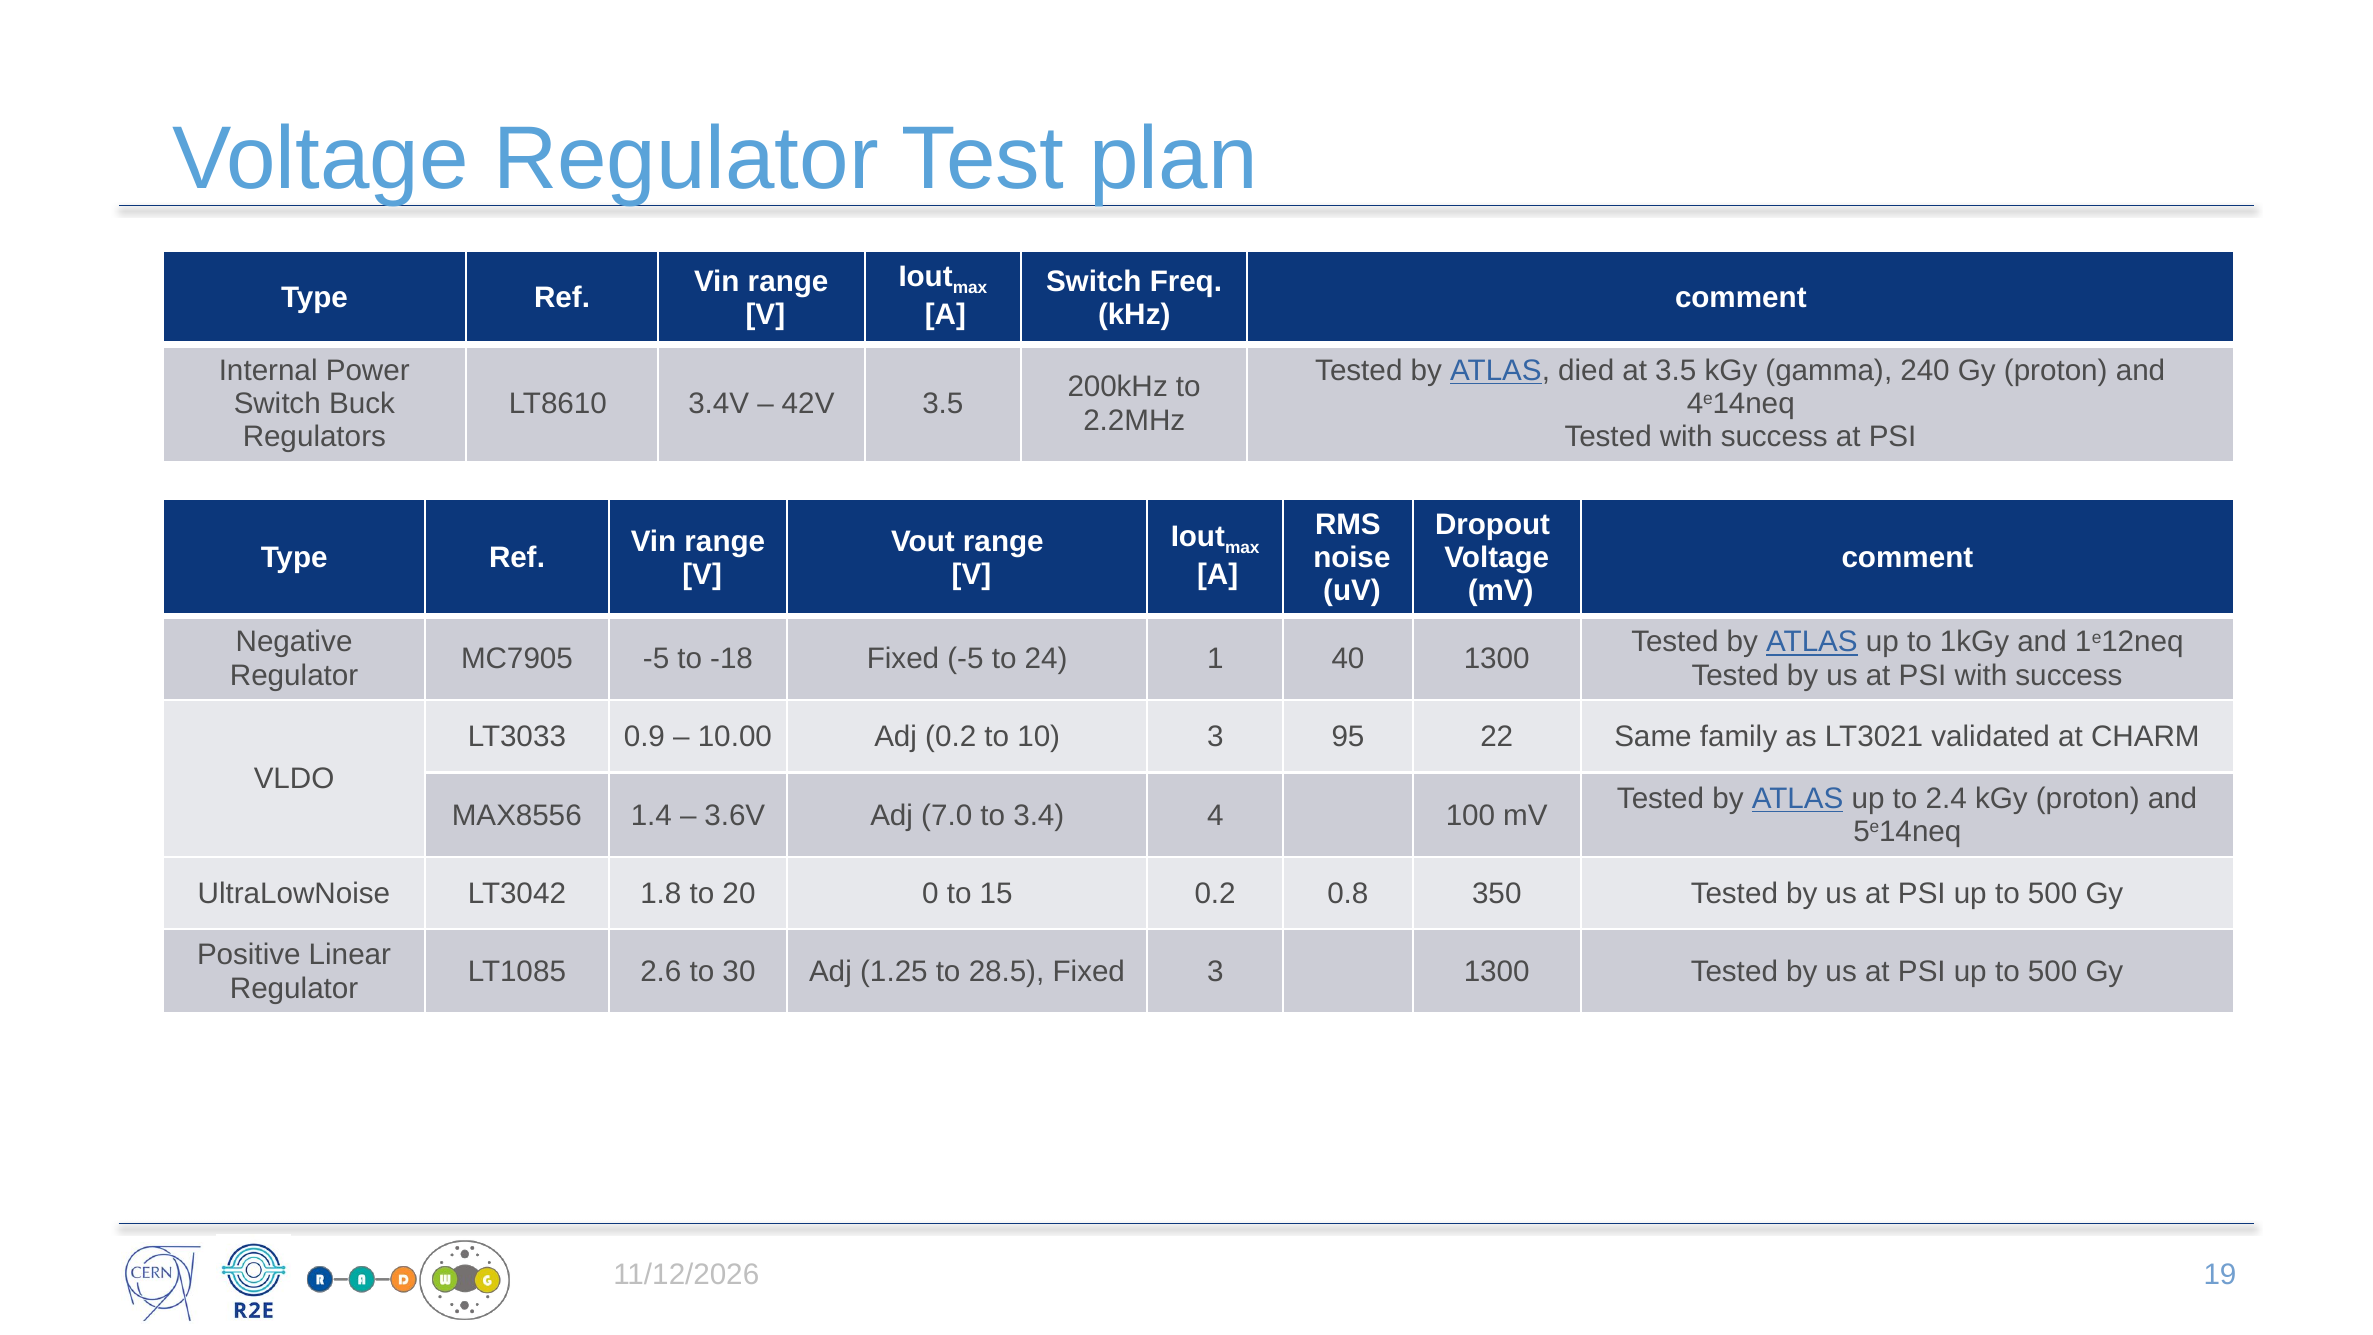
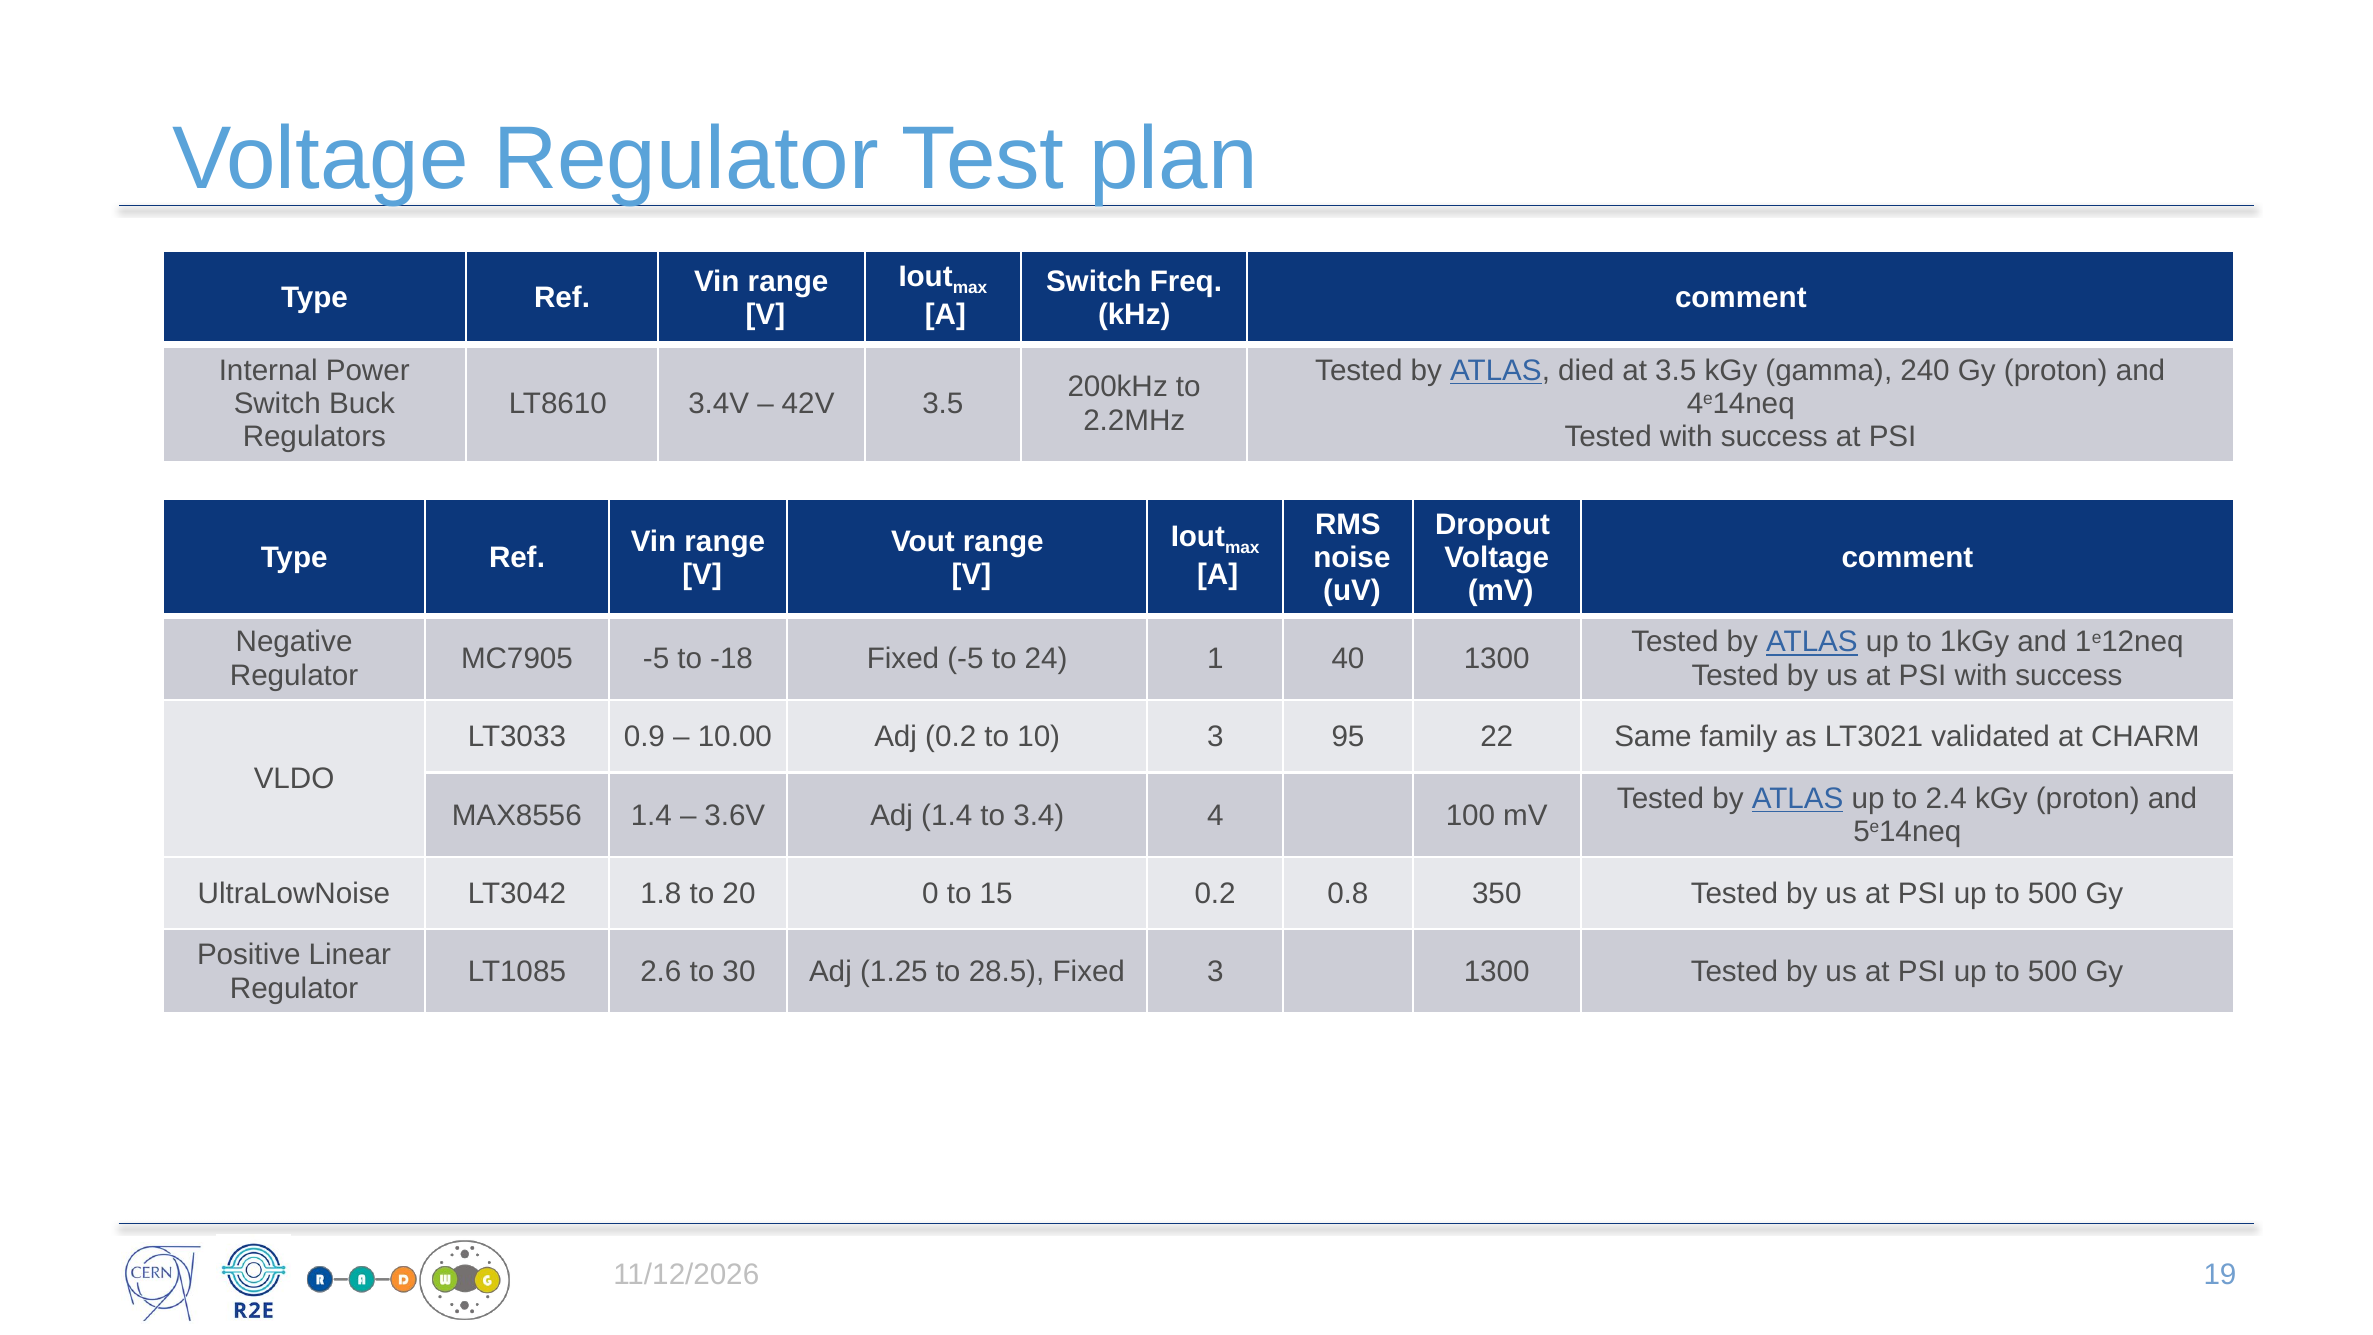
Adj 7.0: 7.0 -> 1.4 (947, 815)
